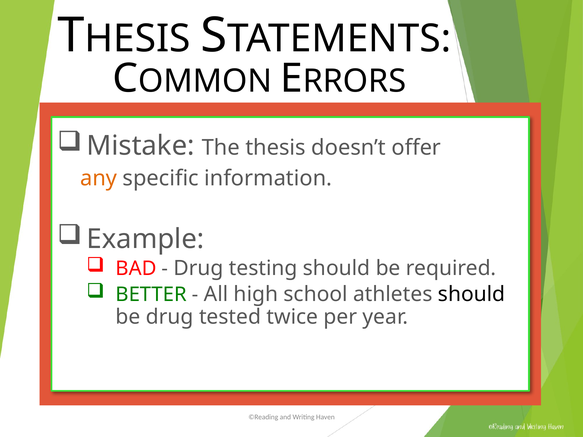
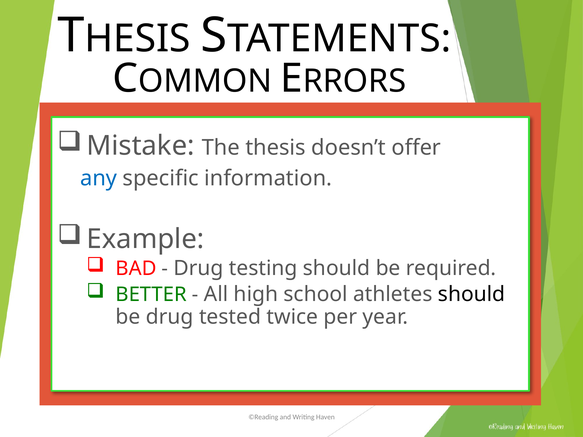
any colour: orange -> blue (99, 179)
